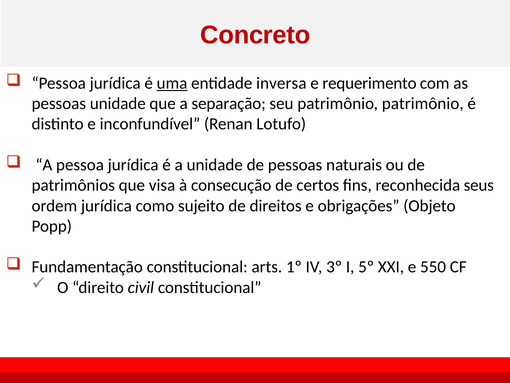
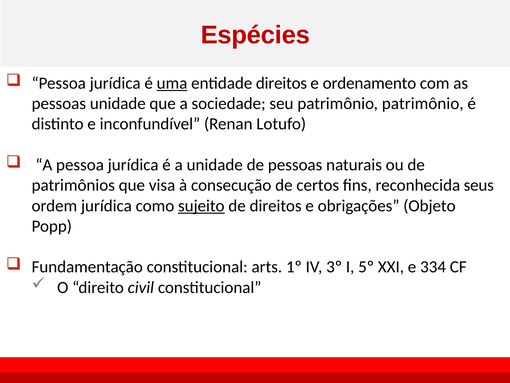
Concreto: Concreto -> Espécies (255, 35)
entidade inversa: inversa -> direitos (281, 83)
requerimento: requerimento -> ordenamento (369, 83)
separação: separação -> sociedade (229, 103)
sujeito underline: none -> present (201, 205)
550: 550 -> 334 (433, 267)
